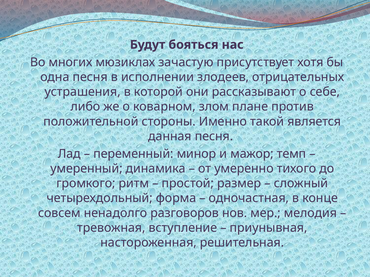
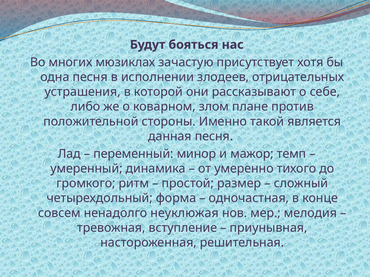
разговоров: разговоров -> неуклюжая (185, 213)
